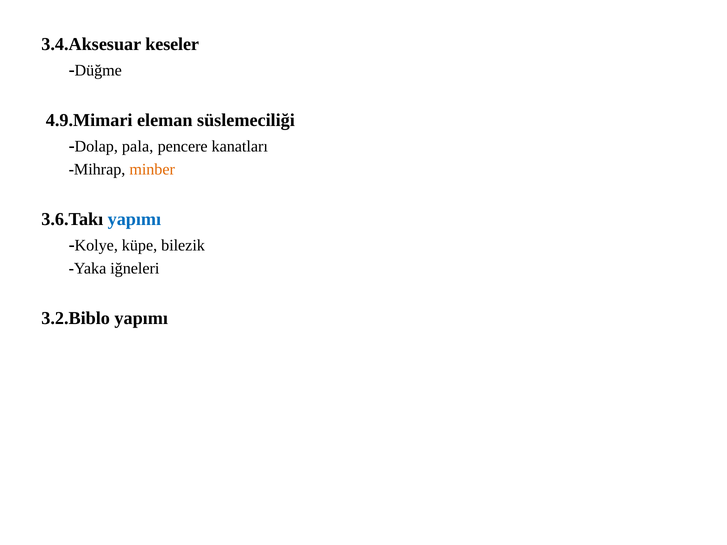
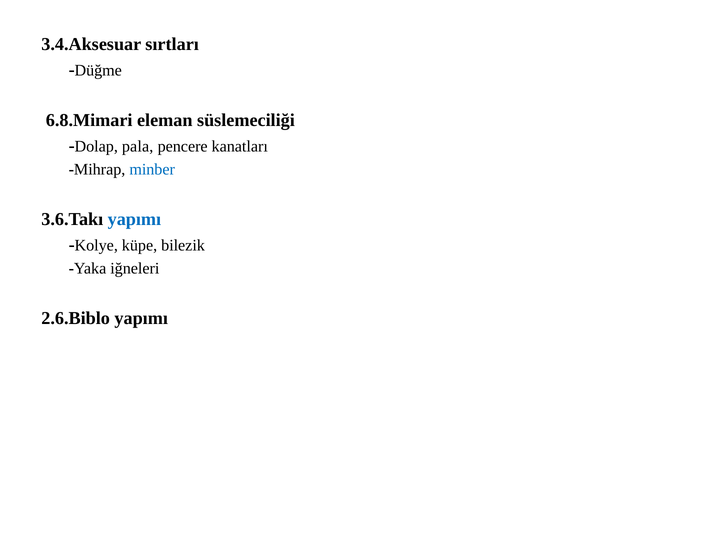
keseler: keseler -> sırtları (172, 44)
4.9.Mimari: 4.9.Mimari -> 6.8.Mimari (89, 121)
minber colour: orange -> blue (152, 170)
3.2.Biblo: 3.2.Biblo -> 2.6.Biblo (76, 318)
